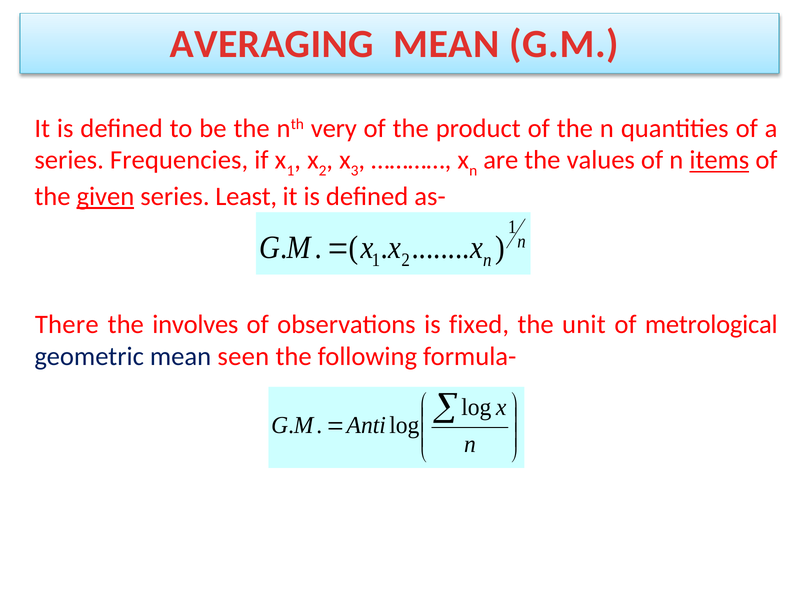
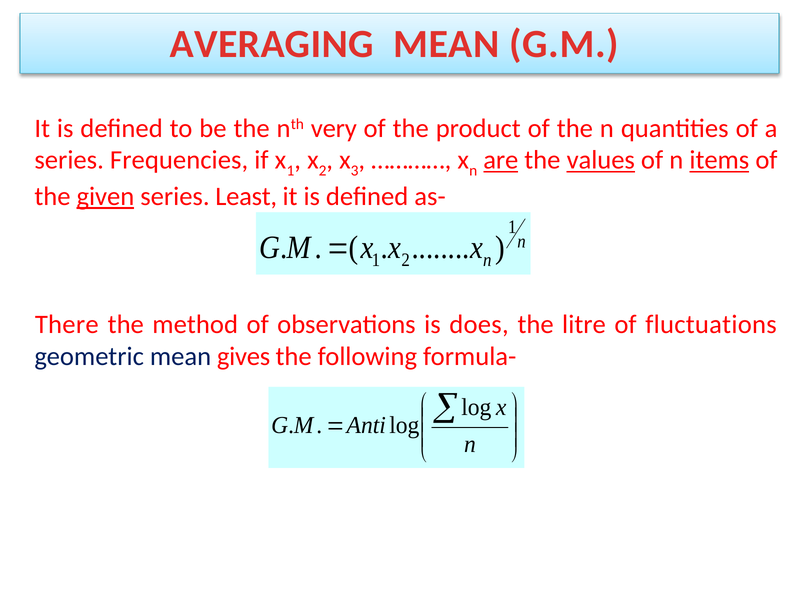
are underline: none -> present (501, 160)
values underline: none -> present (601, 160)
involves: involves -> method (195, 324)
fixed: fixed -> does (479, 324)
unit: unit -> litre (584, 324)
metrological: metrological -> fluctuations (711, 324)
seen: seen -> gives (244, 356)
